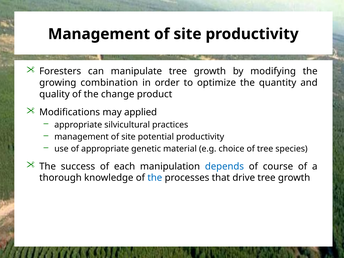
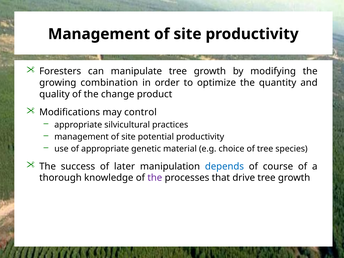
applied: applied -> control (140, 112)
each: each -> later (125, 166)
the colour: blue -> purple (155, 178)
